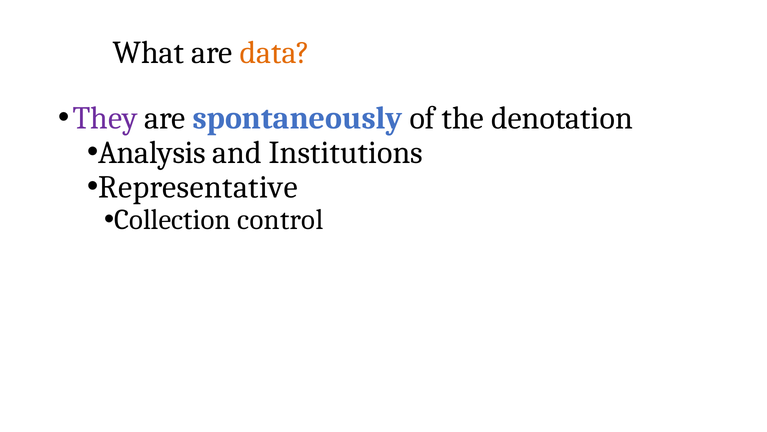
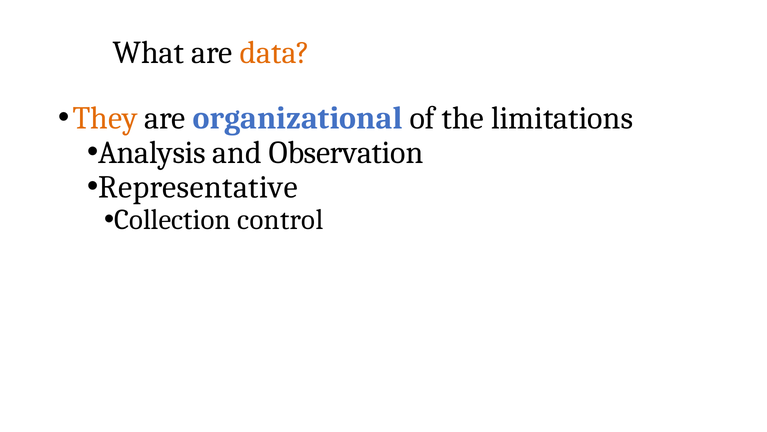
They colour: purple -> orange (105, 118)
spontaneously: spontaneously -> organizational (298, 118)
denotation: denotation -> limitations (562, 118)
Institutions: Institutions -> Observation (346, 152)
